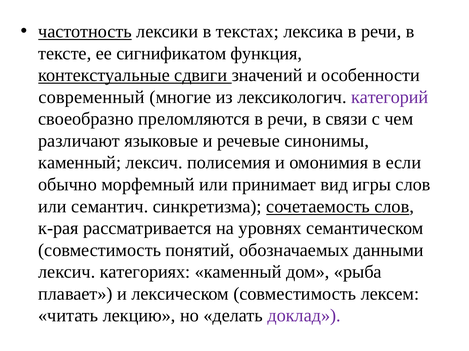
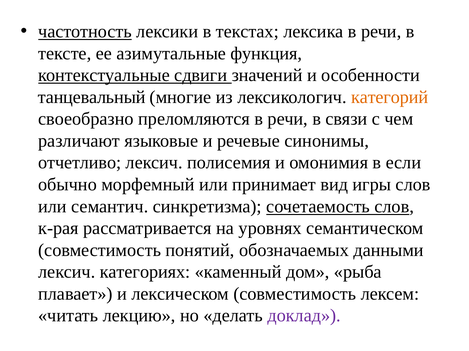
сигнификатом: сигнификатом -> азимутальные (171, 54)
современный: современный -> танцевальный (92, 97)
категорий colour: purple -> orange (390, 97)
каменный: каменный -> отчетливо (80, 163)
